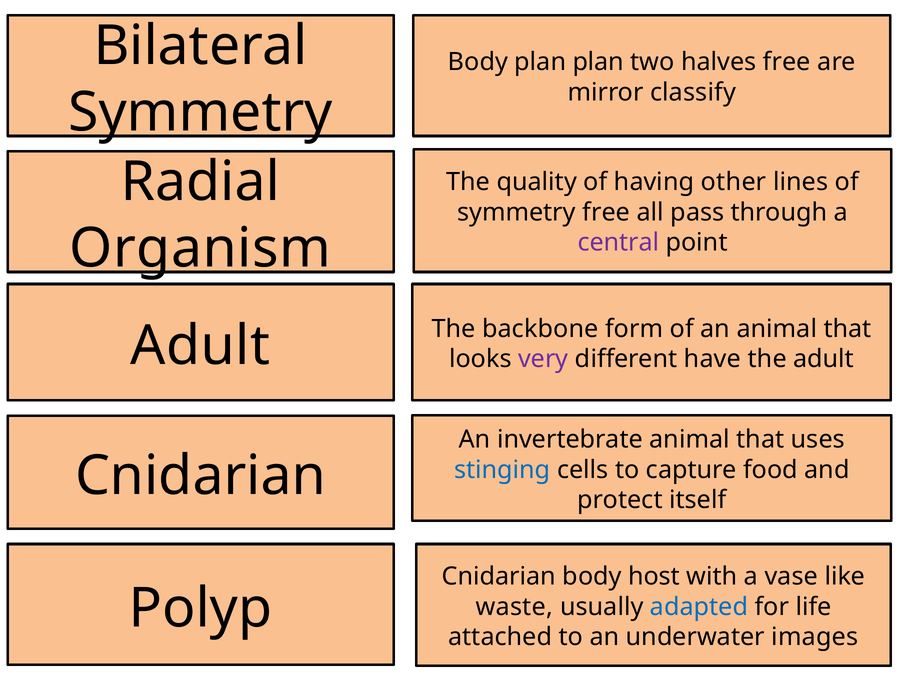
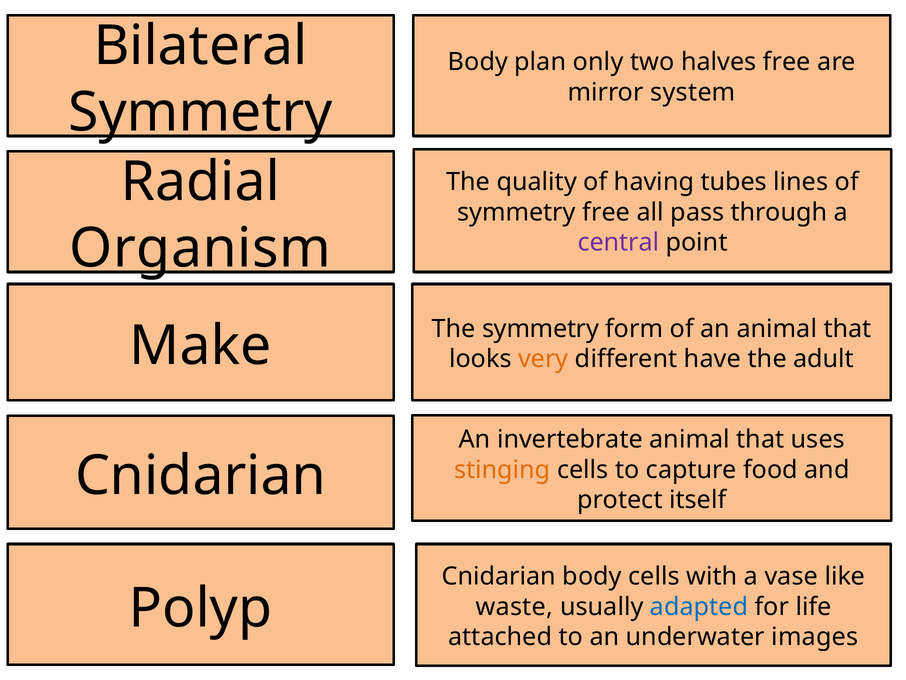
plan plan: plan -> only (598, 62)
classify: classify -> system (693, 92)
other: other -> tubes (734, 182)
Adult: Adult -> Make (201, 346)
The backbone: backbone -> symmetry (541, 329)
very colour: purple -> orange (543, 359)
stinging colour: blue -> orange (502, 469)
body host: host -> cells (654, 576)
